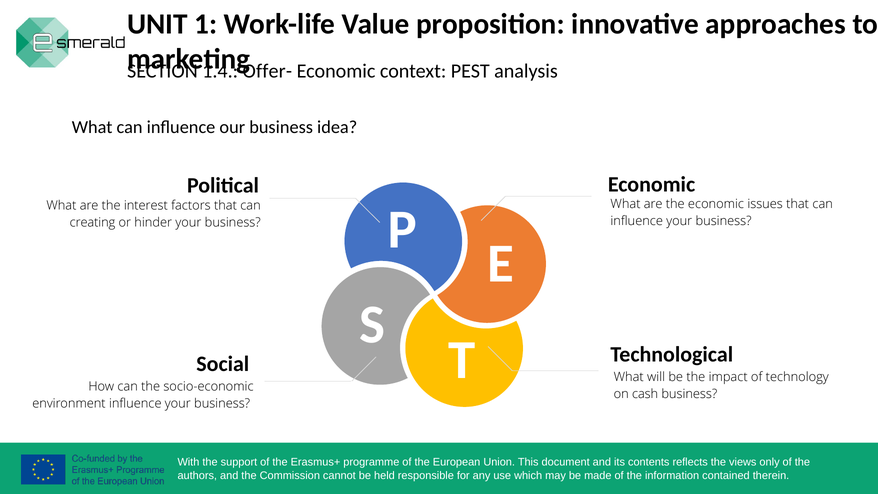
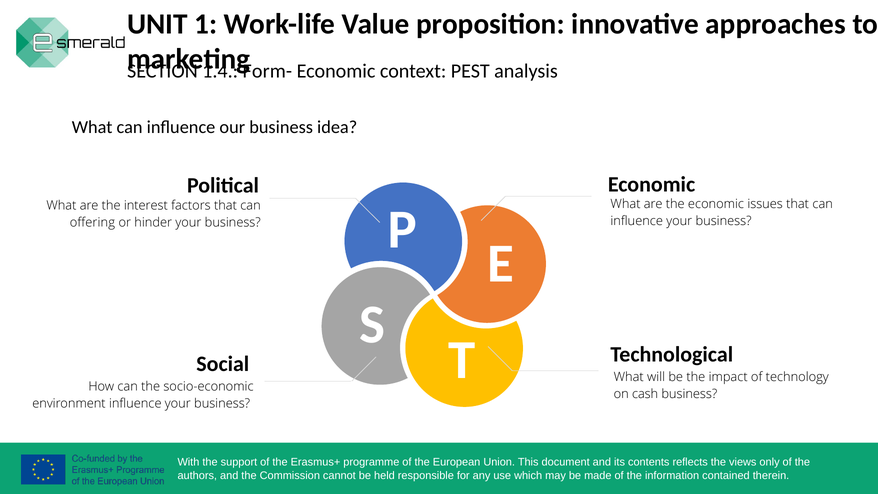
Offer-: Offer- -> Form- (267, 71)
creating: creating -> offering (92, 222)
